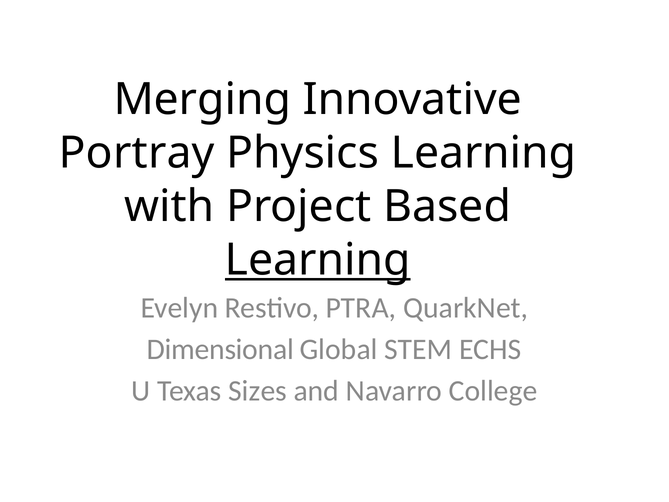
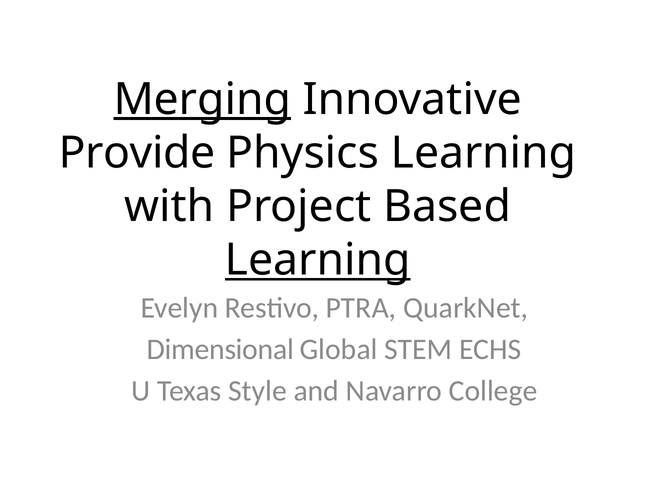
Merging underline: none -> present (202, 99)
Portray: Portray -> Provide (137, 153)
Sizes: Sizes -> Style (258, 391)
